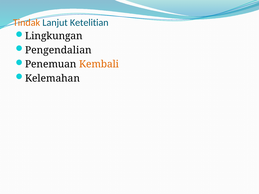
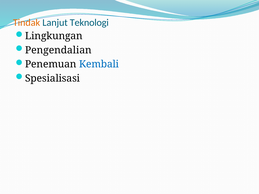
Ketelitian: Ketelitian -> Teknologi (89, 23)
Kembali colour: orange -> blue (99, 64)
Kelemahan: Kelemahan -> Spesialisasi (53, 78)
